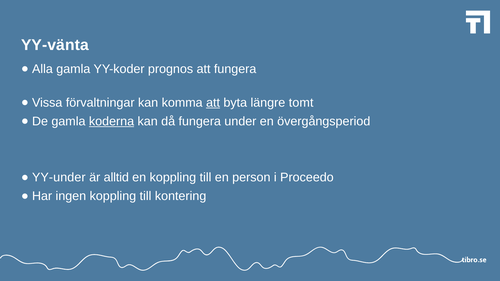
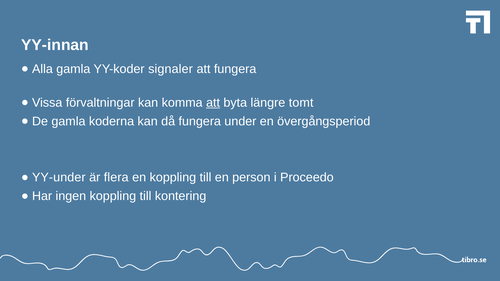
YY-vänta: YY-vänta -> YY-innan (55, 45)
prognos: prognos -> signaler (171, 69)
koderna underline: present -> none (112, 121)
alltid: alltid -> flera (116, 178)
